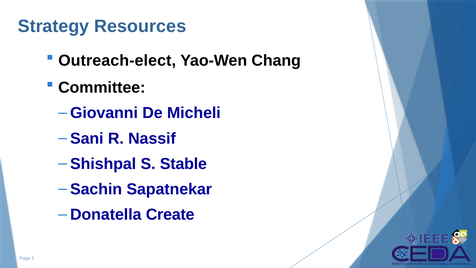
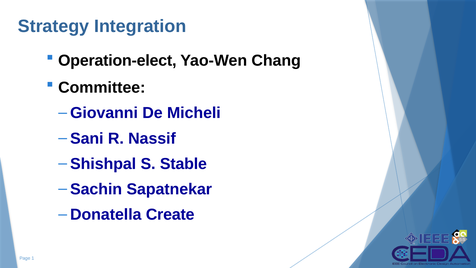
Resources: Resources -> Integration (140, 26)
Outreach-elect: Outreach-elect -> Operation-elect (117, 61)
